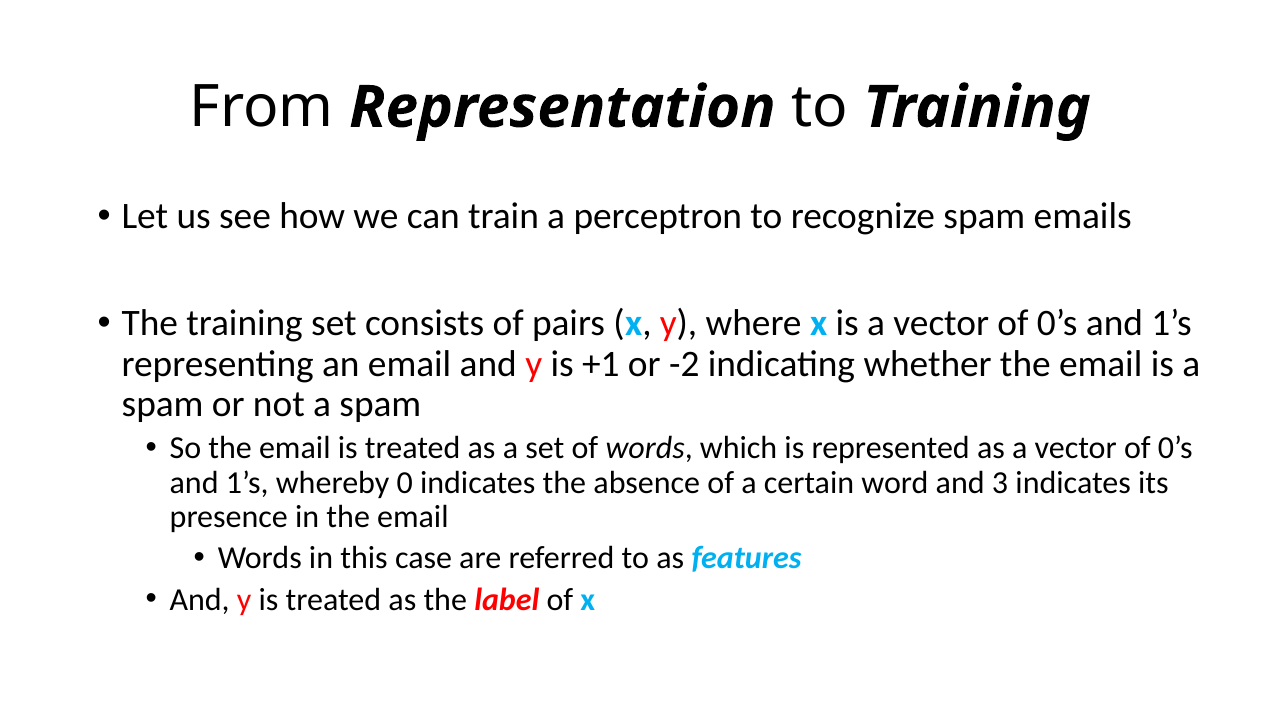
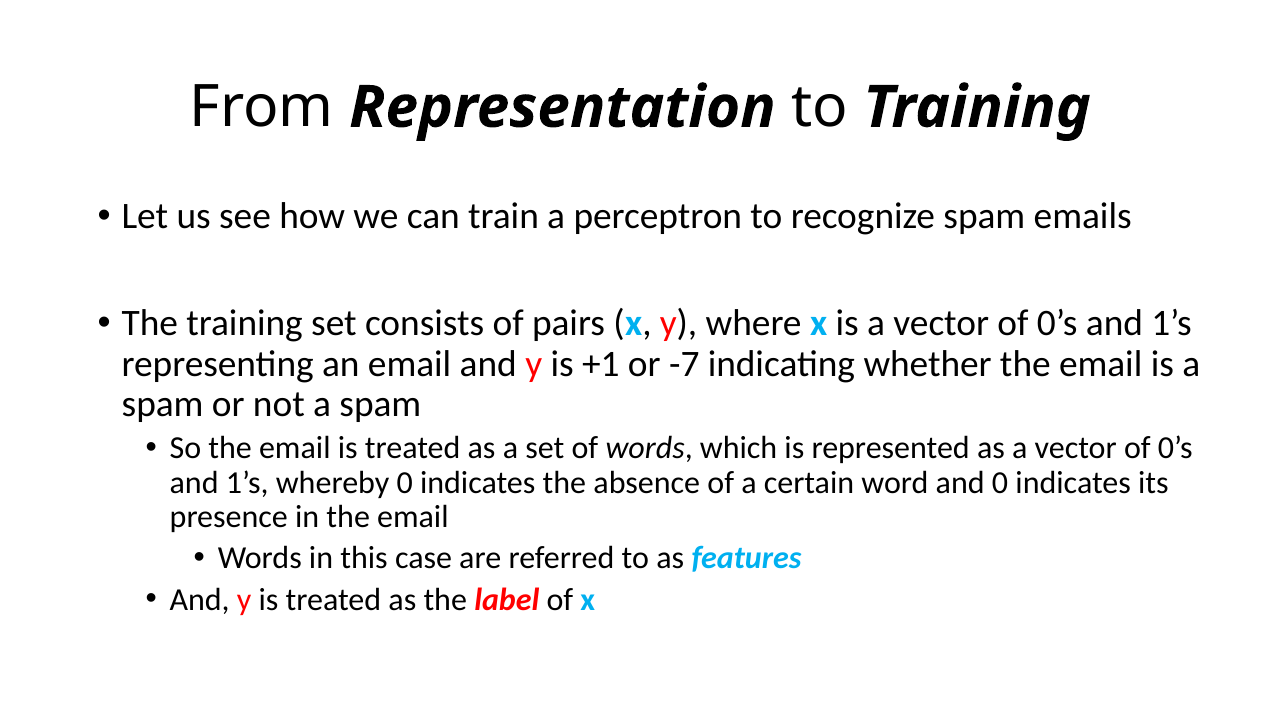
-2: -2 -> -7 (684, 364)
and 3: 3 -> 0 (1000, 483)
